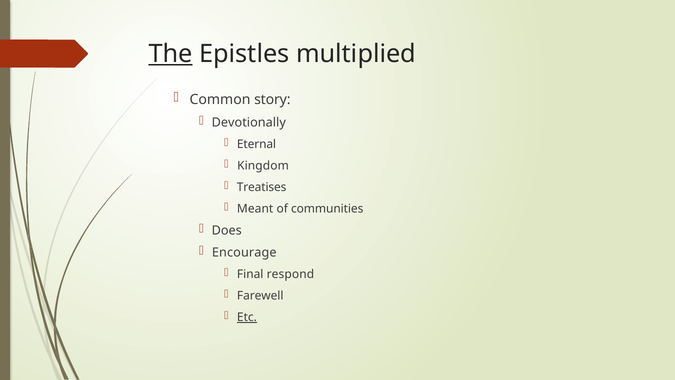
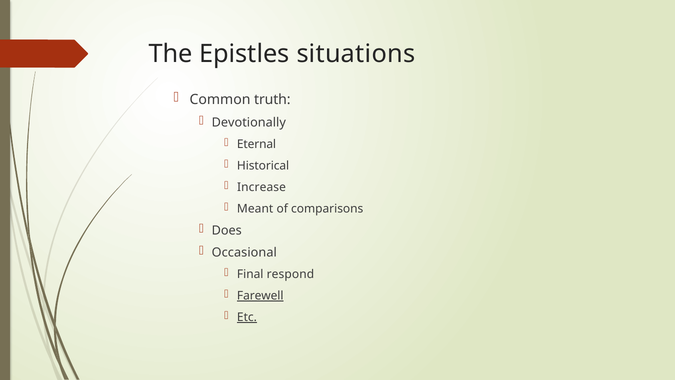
The underline: present -> none (171, 54)
multiplied: multiplied -> situations (356, 54)
story: story -> truth (272, 100)
Kingdom: Kingdom -> Historical (263, 166)
Treatises: Treatises -> Increase (261, 187)
communities: communities -> comparisons (327, 208)
Encourage: Encourage -> Occasional (244, 252)
Farewell underline: none -> present (260, 296)
